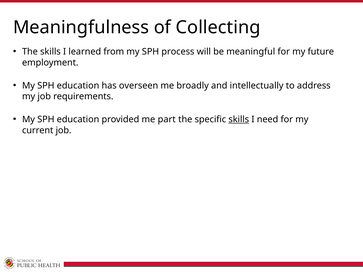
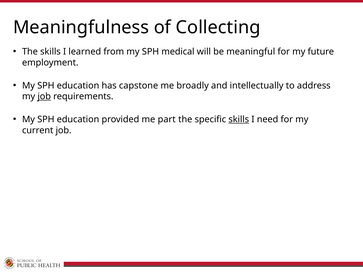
process: process -> medical (178, 52)
overseen: overseen -> capstone (139, 86)
job underline: none -> present (44, 97)
